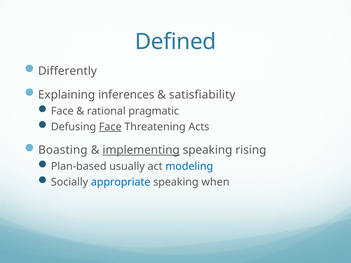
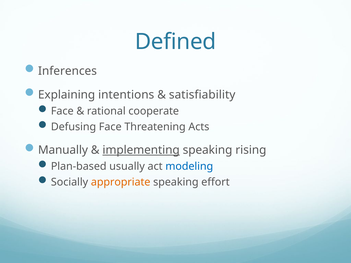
Differently: Differently -> Inferences (67, 71)
inferences: inferences -> intentions (126, 95)
pragmatic: pragmatic -> cooperate (154, 111)
Face underline: present -> none (110, 127)
Boasting: Boasting -> Manually (63, 150)
appropriate colour: blue -> orange (121, 182)
when: when -> effort (215, 182)
